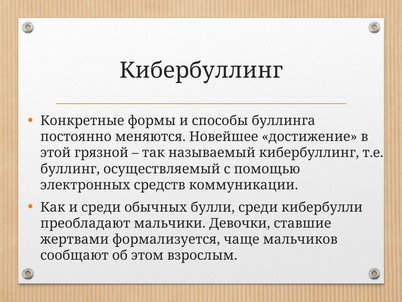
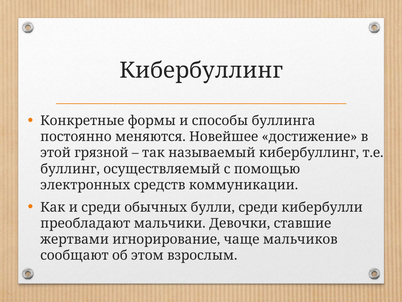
формализуется: формализуется -> игнорирование (166, 239)
